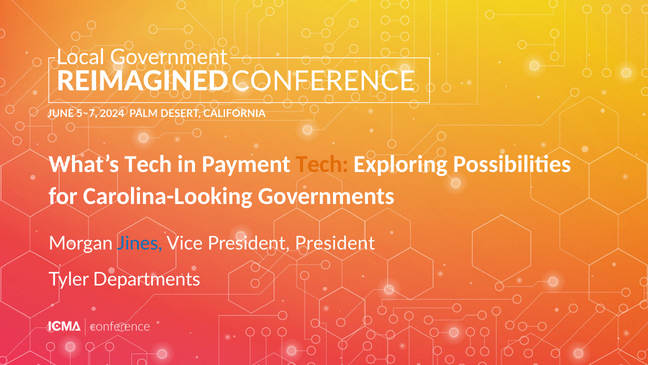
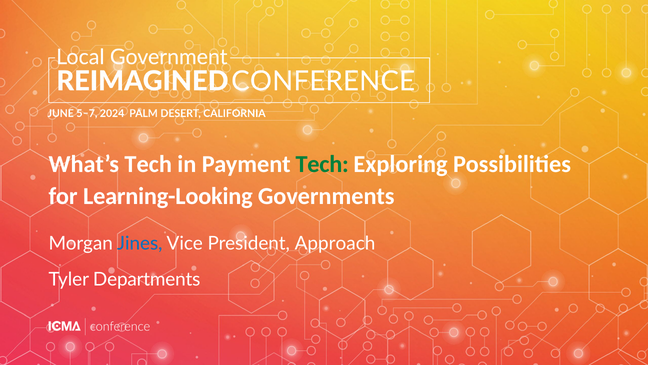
Tech colour: orange -> green (322, 164)
Carolina-Looking: Carolina-Looking -> Learning-Looking (168, 196)
President President: President -> Approach (335, 243)
